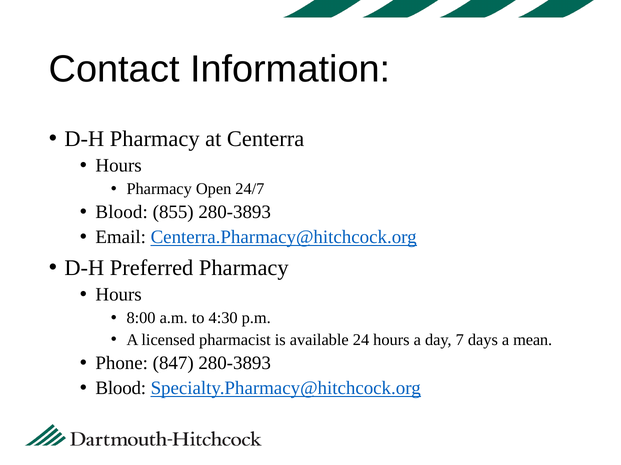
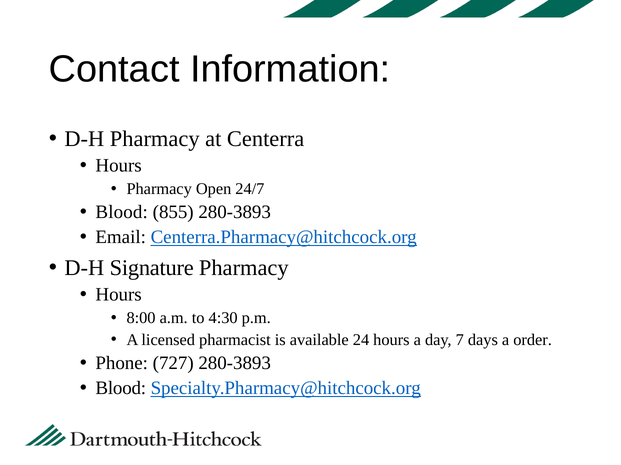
Preferred: Preferred -> Signature (152, 268)
mean: mean -> order (533, 340)
847: 847 -> 727 (173, 364)
